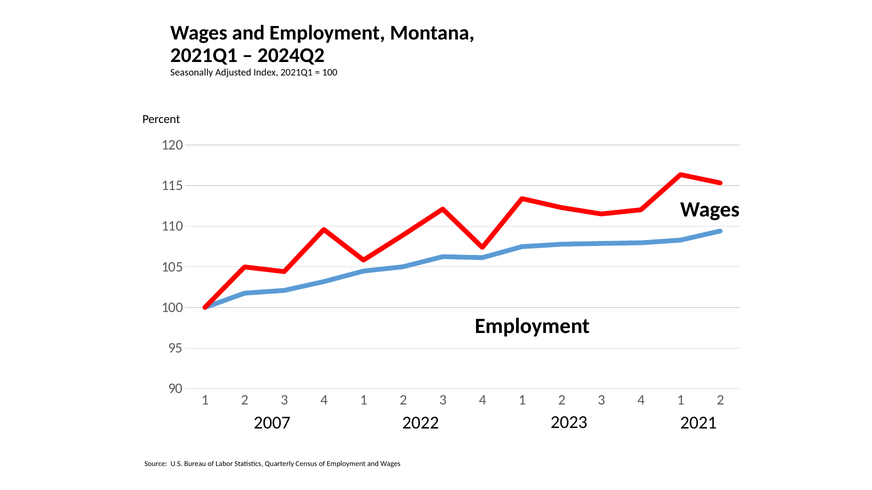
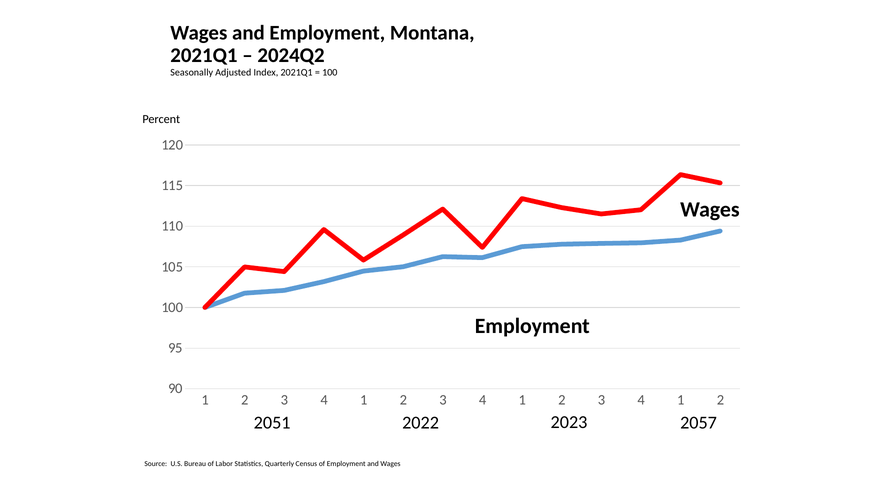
2007: 2007 -> 2051 (272, 423)
2021: 2021 -> 2057 (699, 423)
